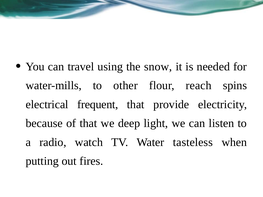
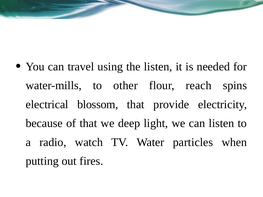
the snow: snow -> listen (158, 67)
frequent: frequent -> blossom (98, 105)
tasteless: tasteless -> particles (193, 142)
